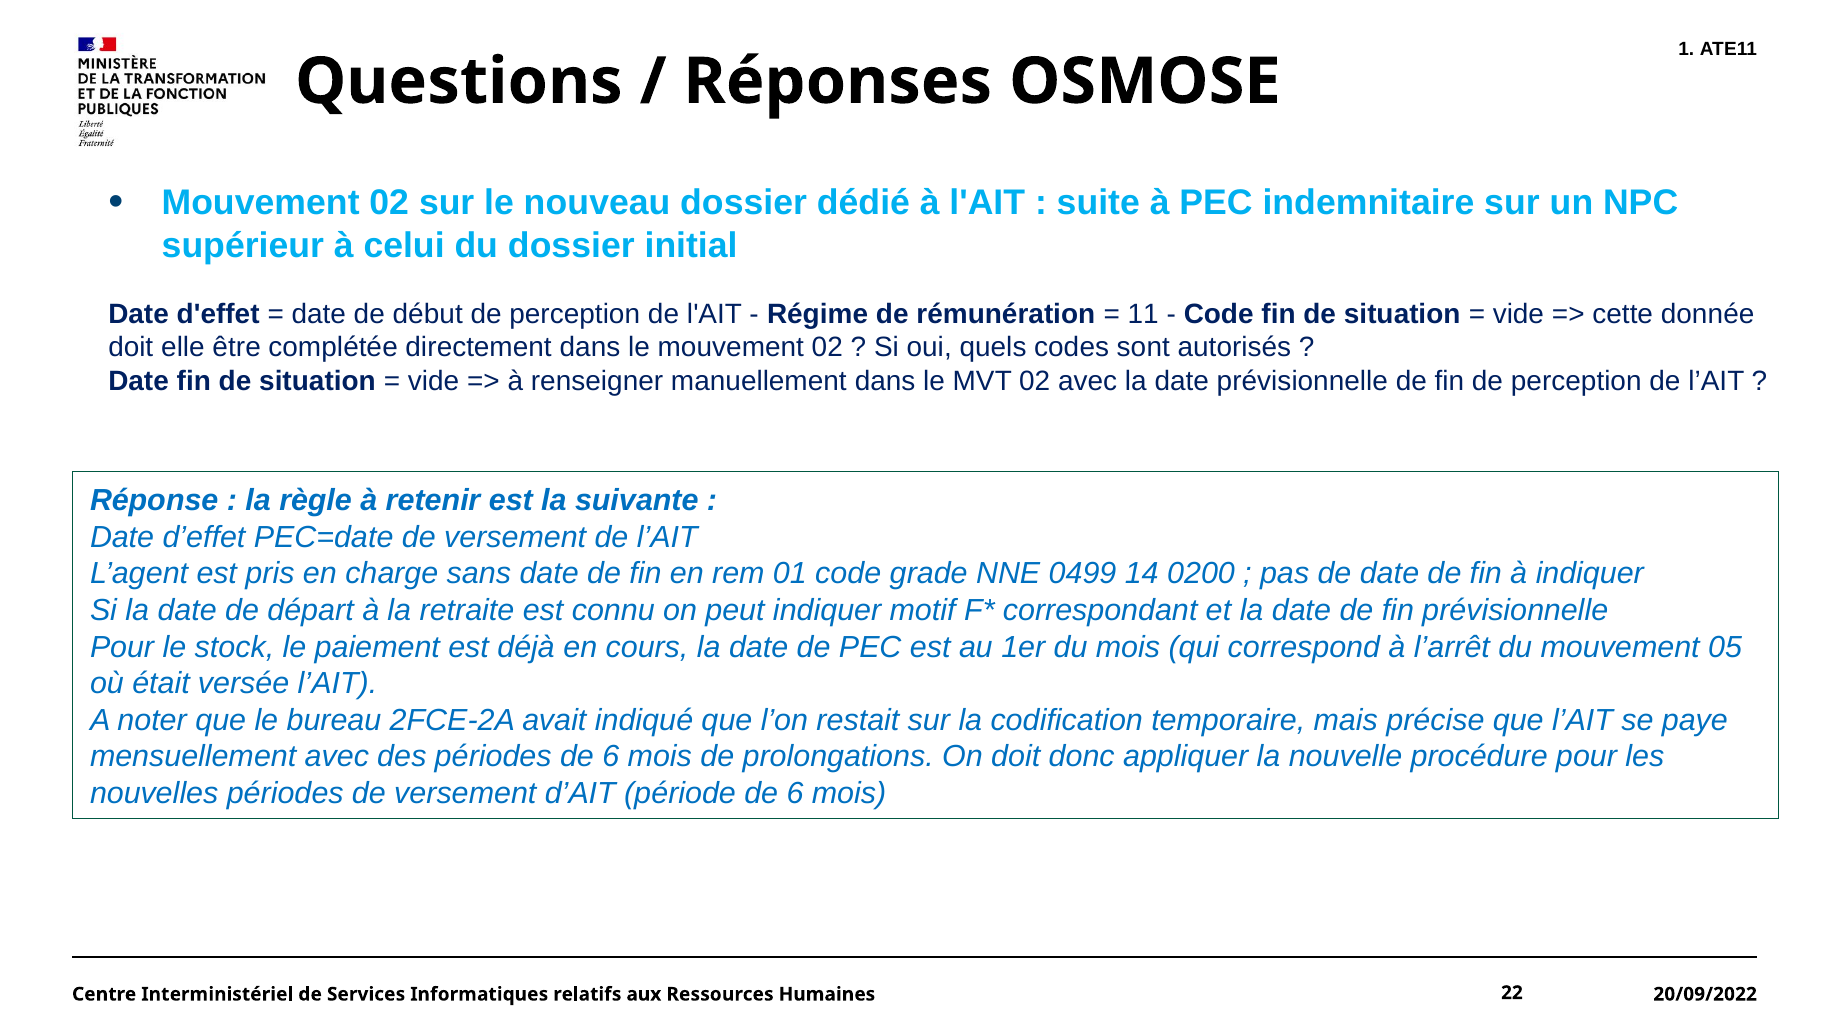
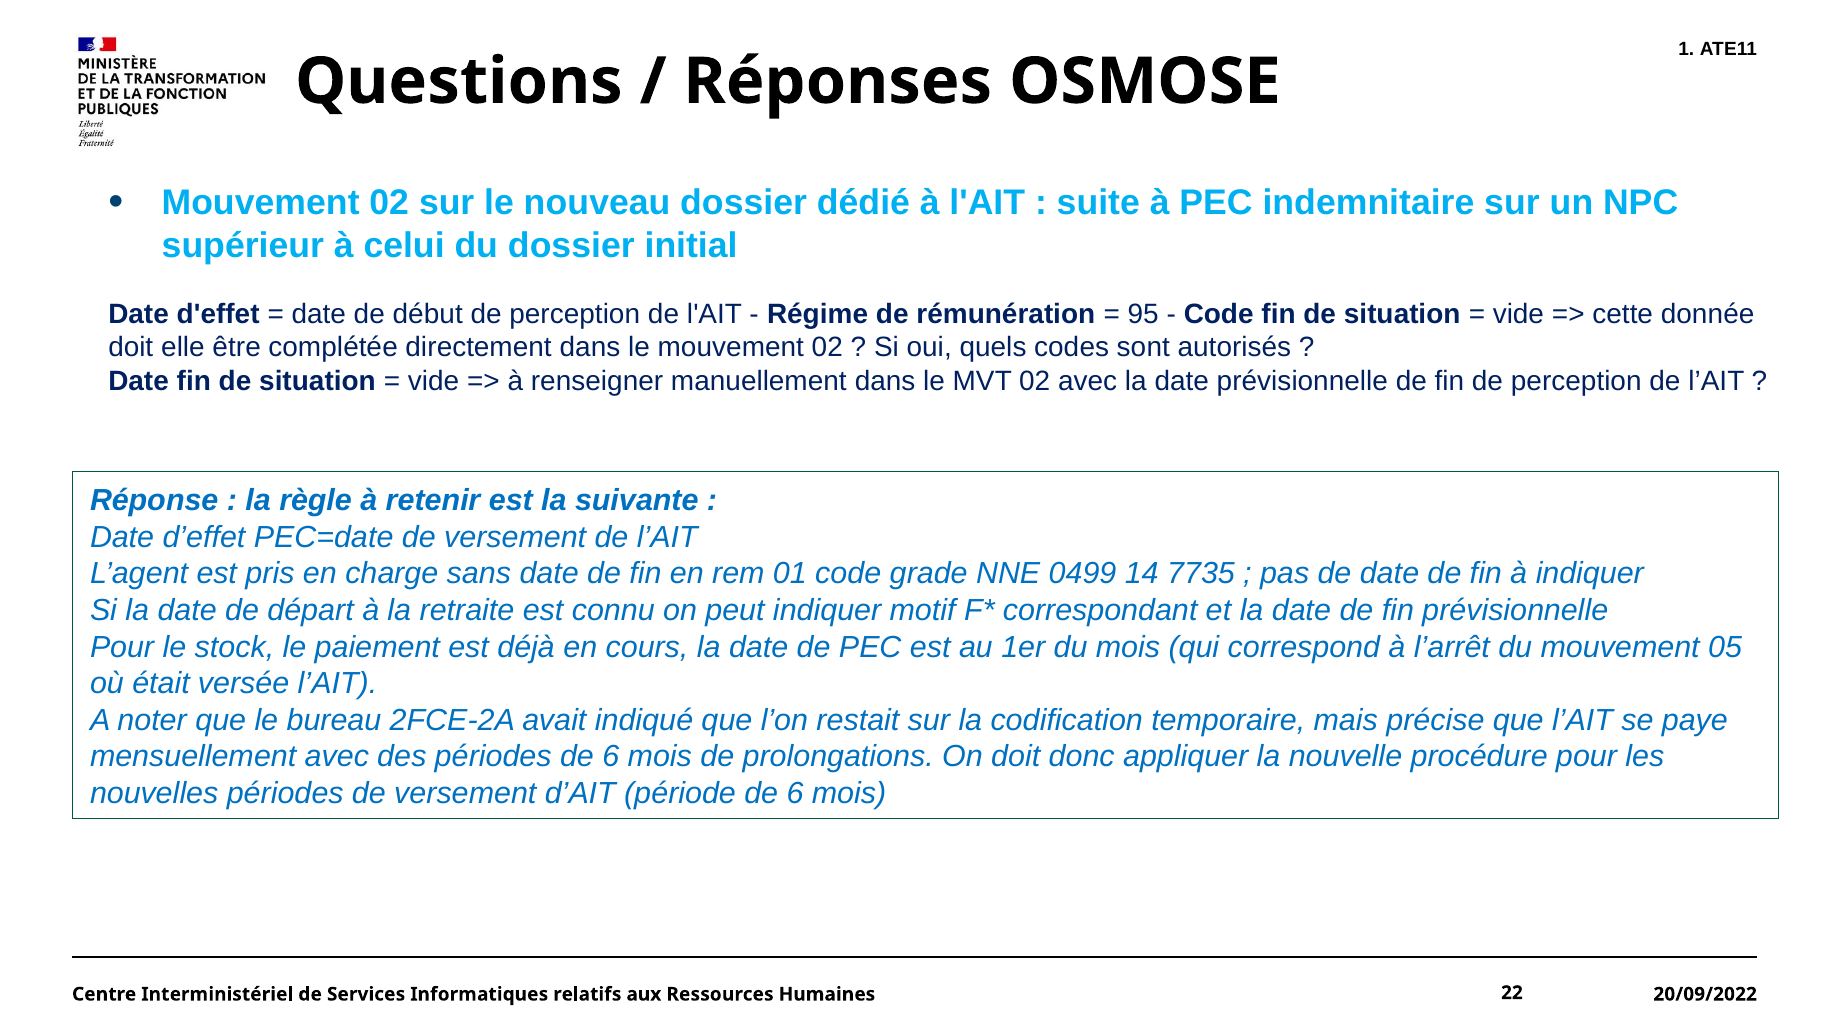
11: 11 -> 95 (1143, 314)
0200: 0200 -> 7735 (1201, 574)
